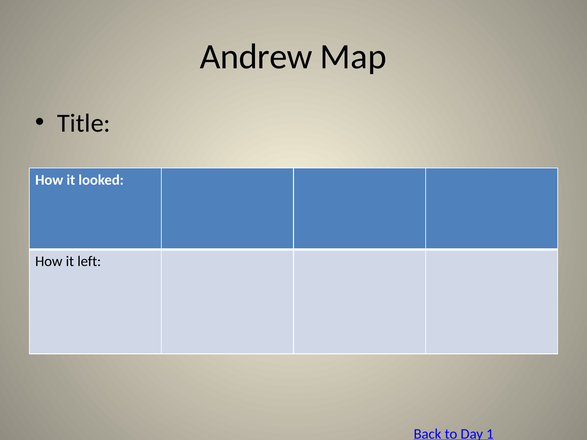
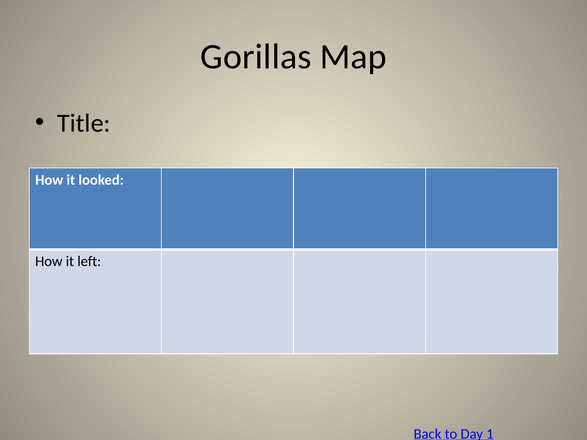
Andrew: Andrew -> Gorillas (256, 57)
